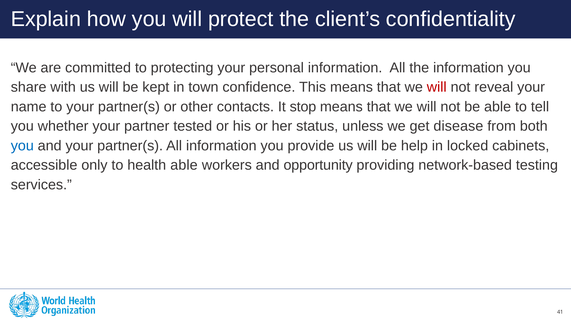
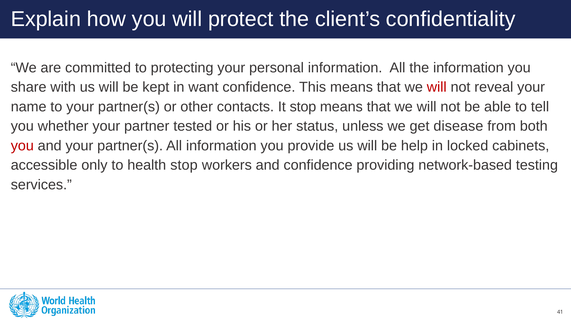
town: town -> want (203, 87)
you colour: blue -> red (22, 146)
health able: able -> stop (184, 165)
and opportunity: opportunity -> confidence (318, 165)
